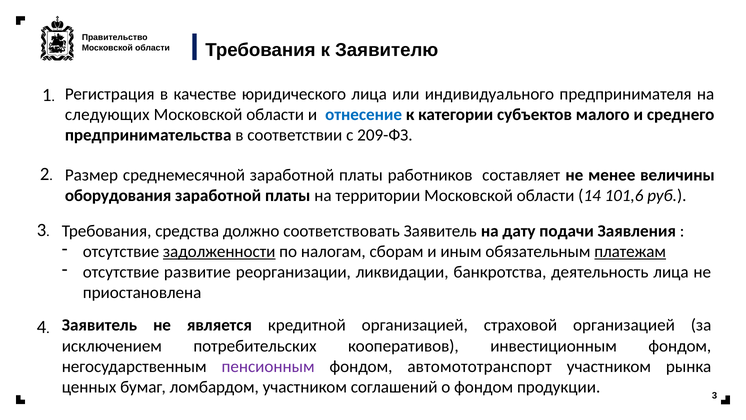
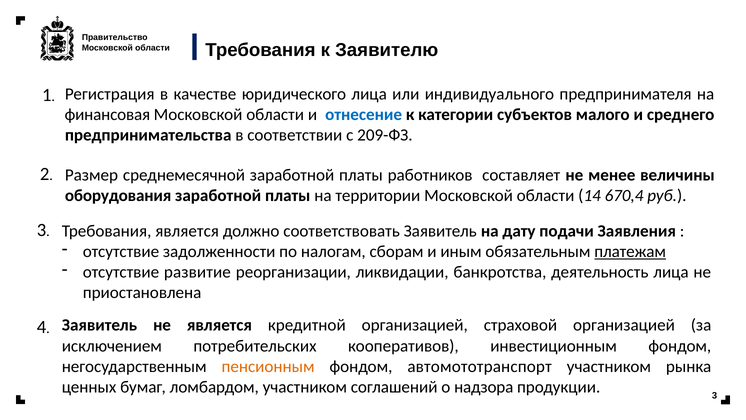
следующих: следующих -> финансовая (107, 115)
101,6: 101,6 -> 670,4 (624, 196)
Требования средства: средства -> является (187, 231)
задолженности underline: present -> none (219, 252)
пенсионным colour: purple -> orange (268, 366)
о фондом: фондом -> надзора (484, 387)
